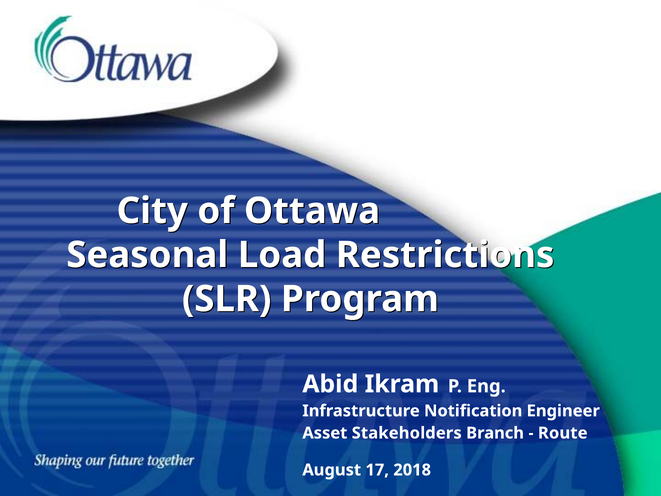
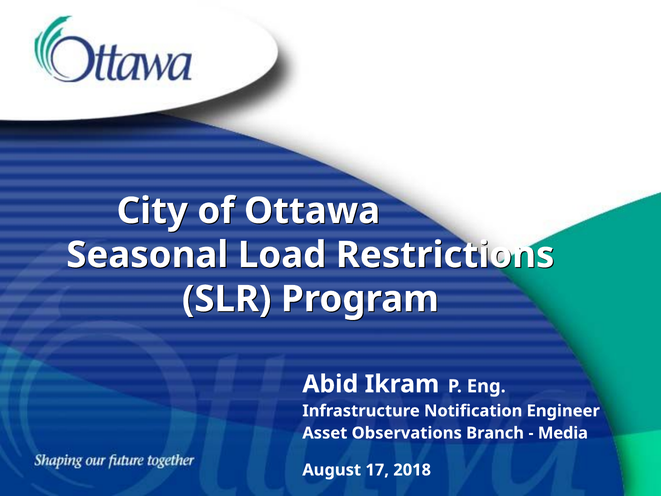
Stakeholders: Stakeholders -> Observations (407, 433)
Route: Route -> Media (563, 433)
